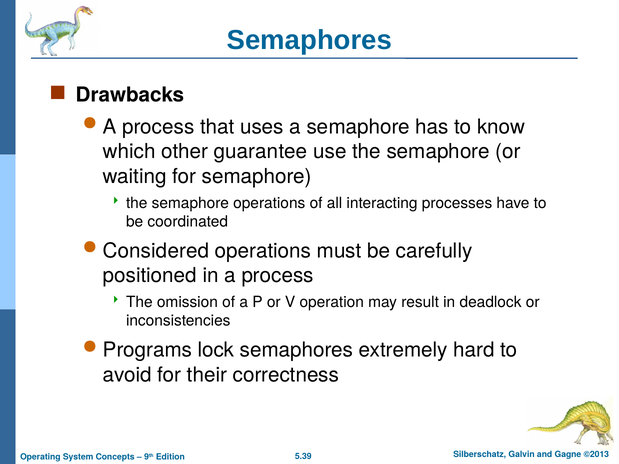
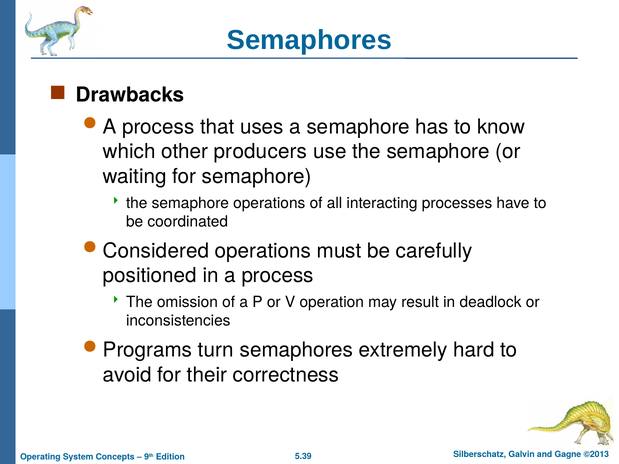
guarantee: guarantee -> producers (261, 152)
lock: lock -> turn (216, 350)
